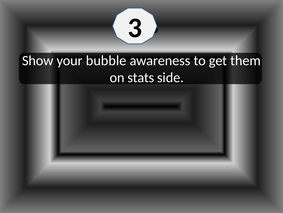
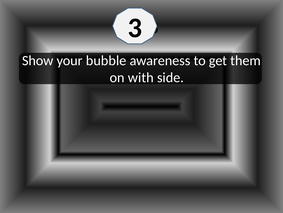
stats: stats -> with (141, 77)
